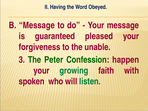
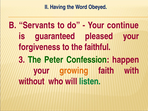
B Message: Message -> Servants (37, 25)
Your message: message -> continue (123, 25)
unable: unable -> faithful (98, 47)
growing colour: green -> orange (74, 71)
spoken: spoken -> without (32, 81)
